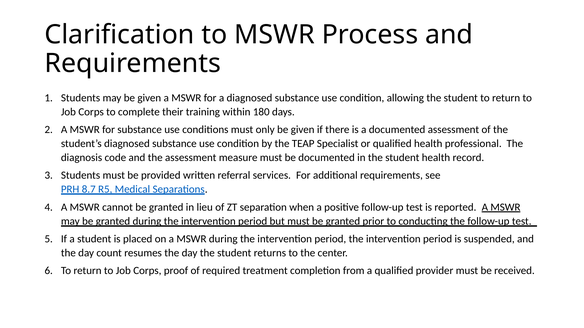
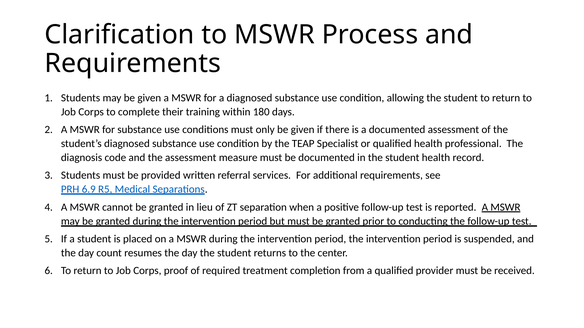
8.7: 8.7 -> 6.9 (89, 190)
